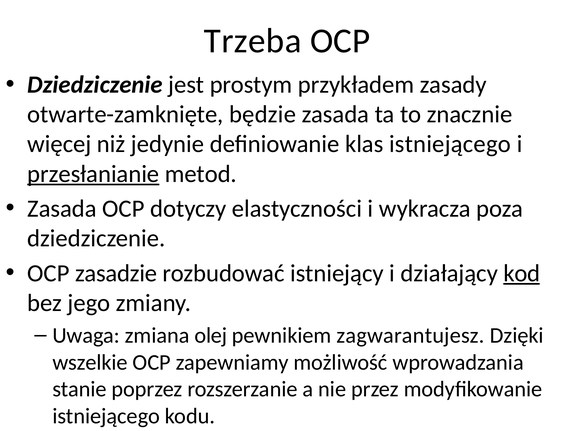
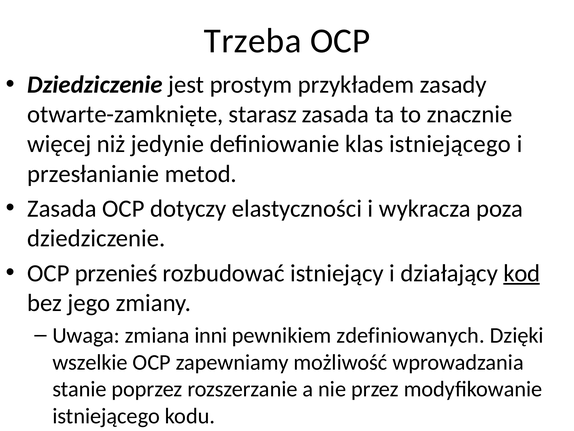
będzie: będzie -> starasz (263, 114)
przesłanianie underline: present -> none (93, 174)
zasadzie: zasadzie -> przenieś (116, 273)
olej: olej -> inni (211, 335)
zagwarantujesz: zagwarantujesz -> zdefiniowanych (411, 335)
